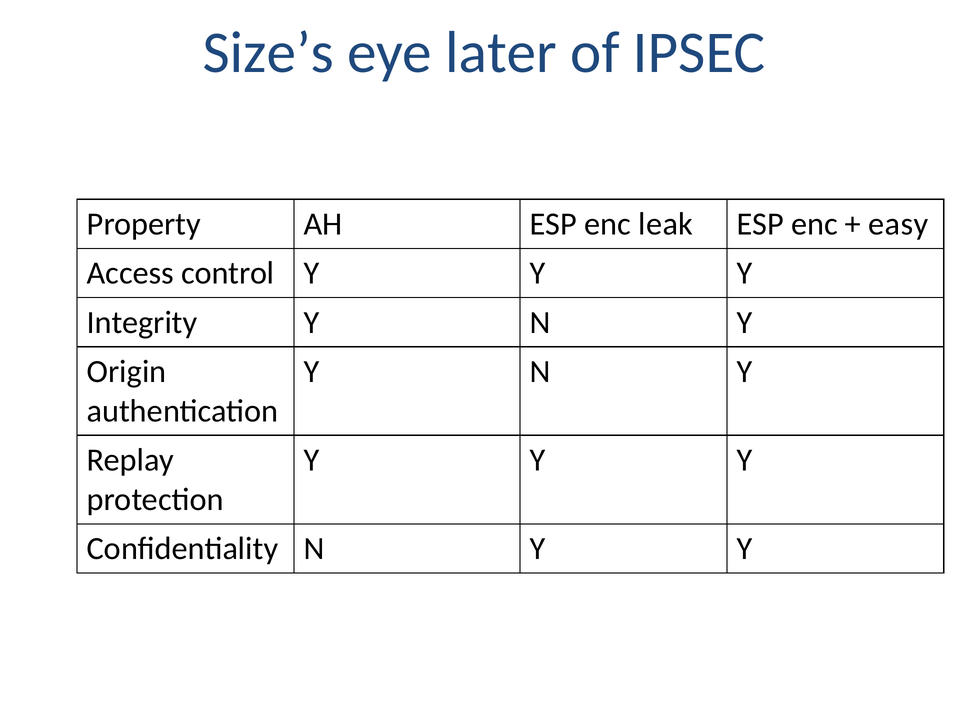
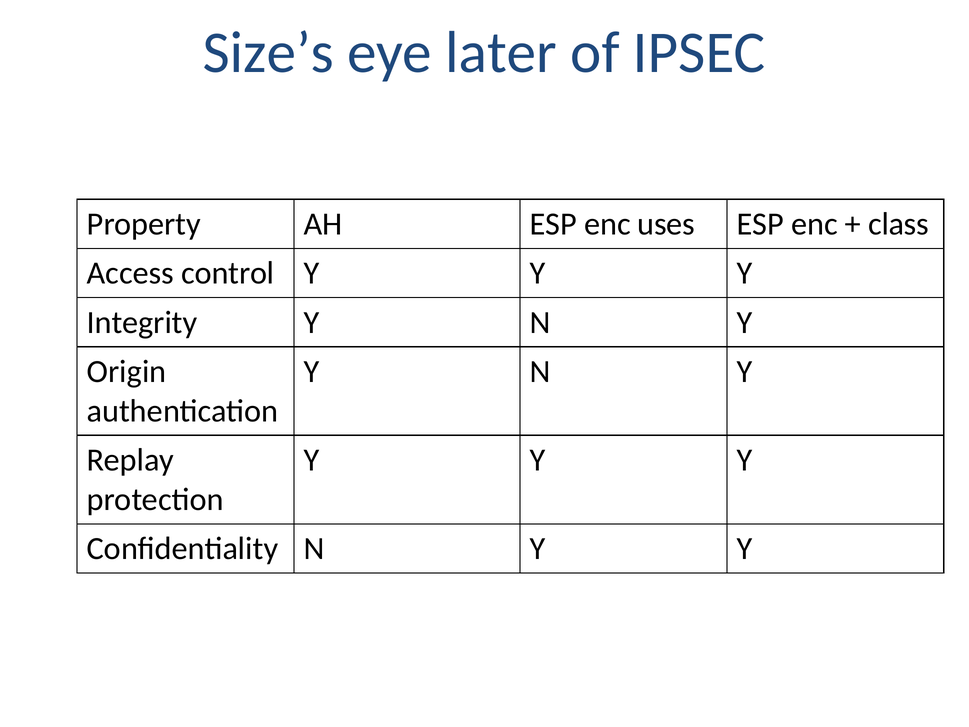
leak: leak -> uses (666, 224)
easy: easy -> class (899, 224)
